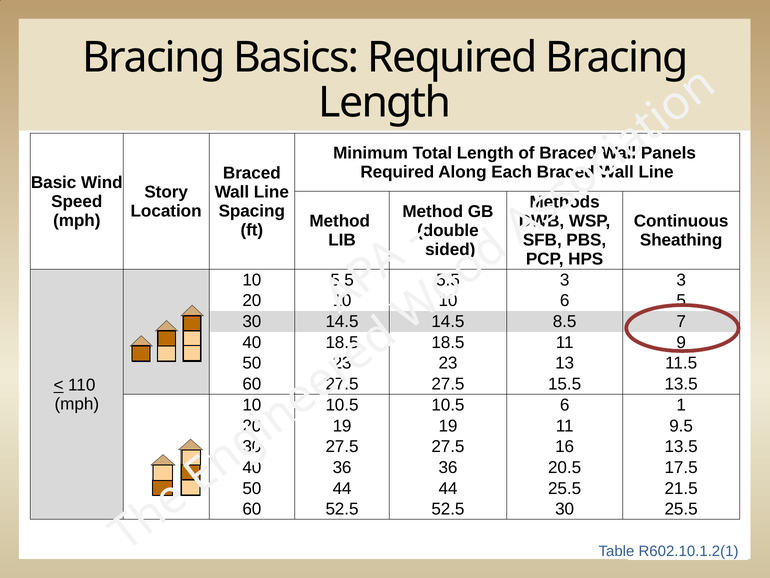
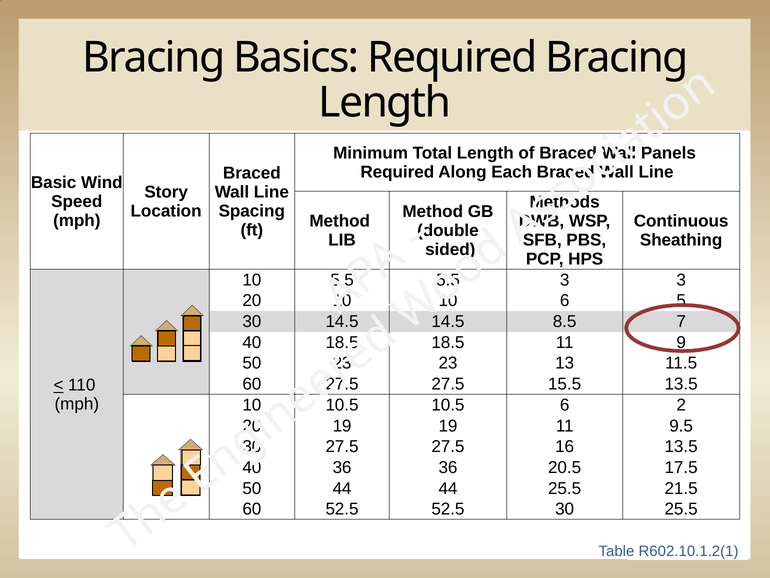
1: 1 -> 2 (681, 405)
